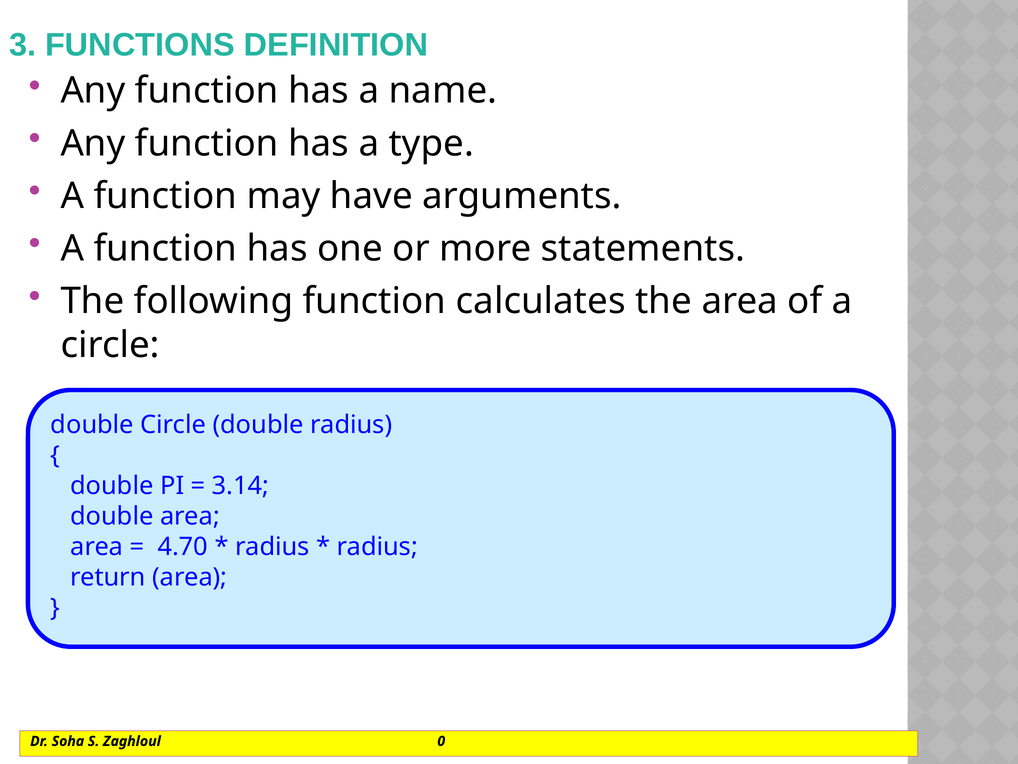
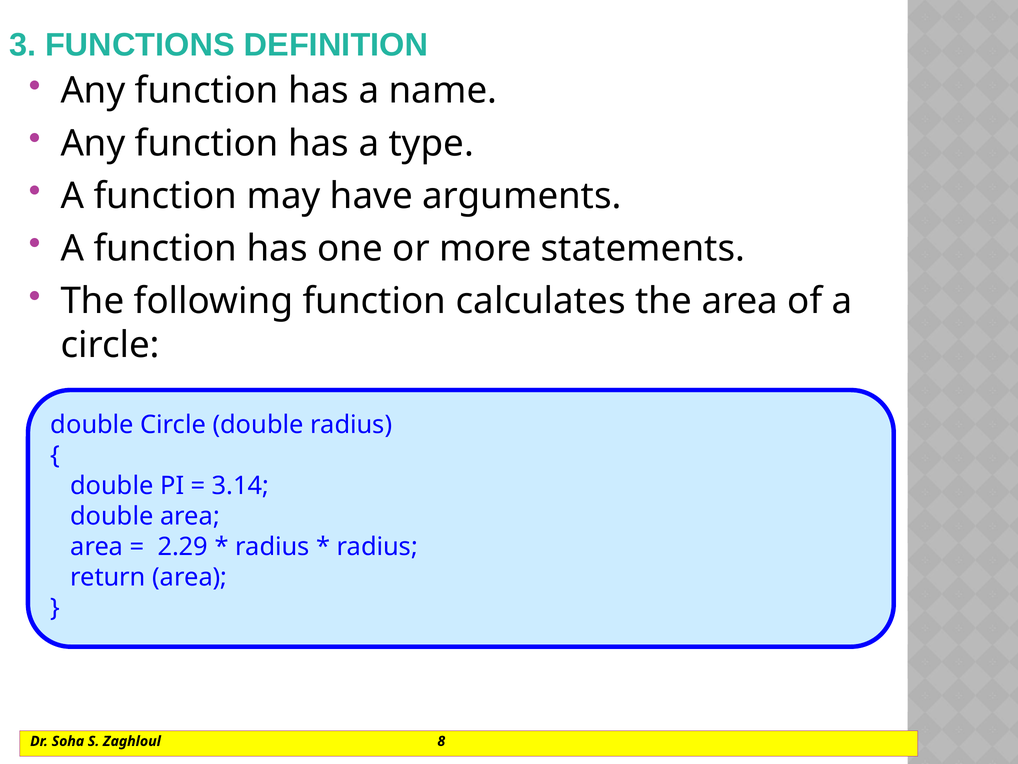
4.70: 4.70 -> 2.29 (183, 546)
0: 0 -> 8 (441, 741)
